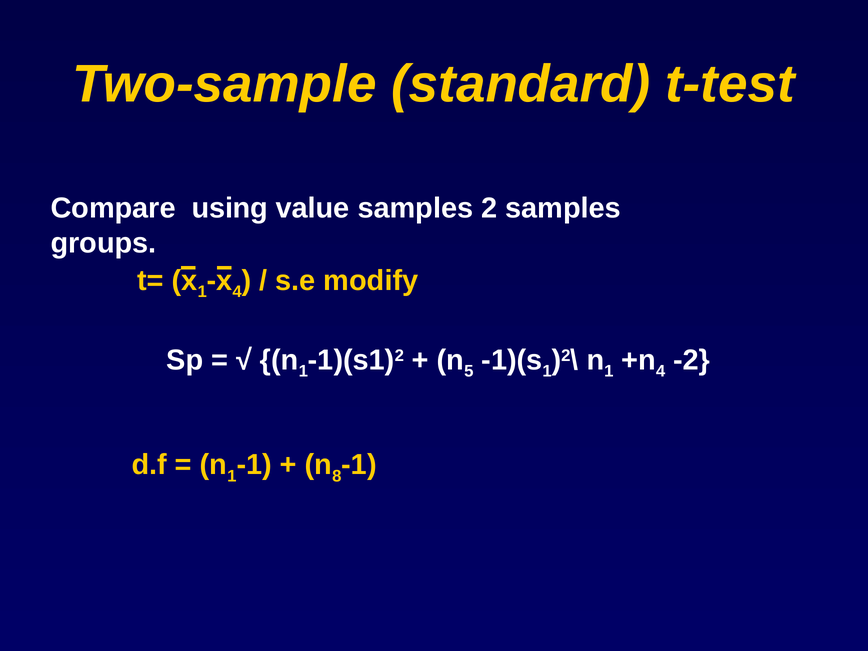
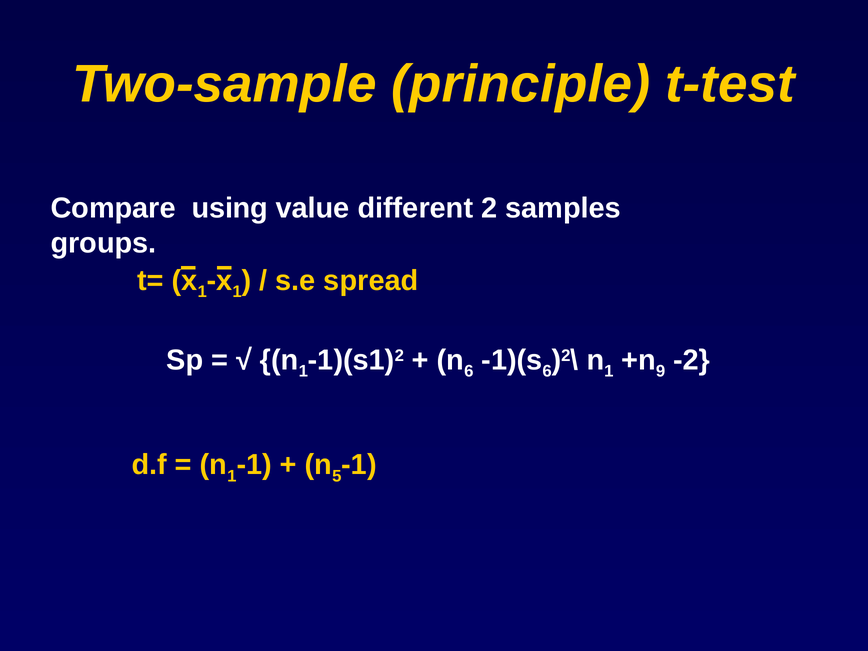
standard: standard -> principle (521, 84)
value samples: samples -> different (415, 208)
4: 4 -> 1 (237, 292)
modify: modify -> spread (371, 281)
5: 5 -> 6 (469, 371)
1: 1 -> 6 (547, 371)
4: 4 -> 9 (661, 371)
8: 8 -> 5 (337, 476)
